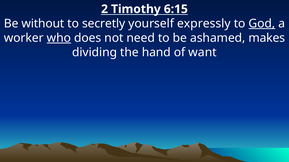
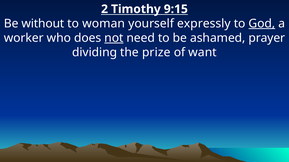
6:15: 6:15 -> 9:15 (176, 9)
secretly: secretly -> woman (104, 24)
who underline: present -> none (59, 38)
not underline: none -> present (114, 38)
makes: makes -> prayer (267, 38)
hand: hand -> prize (156, 52)
